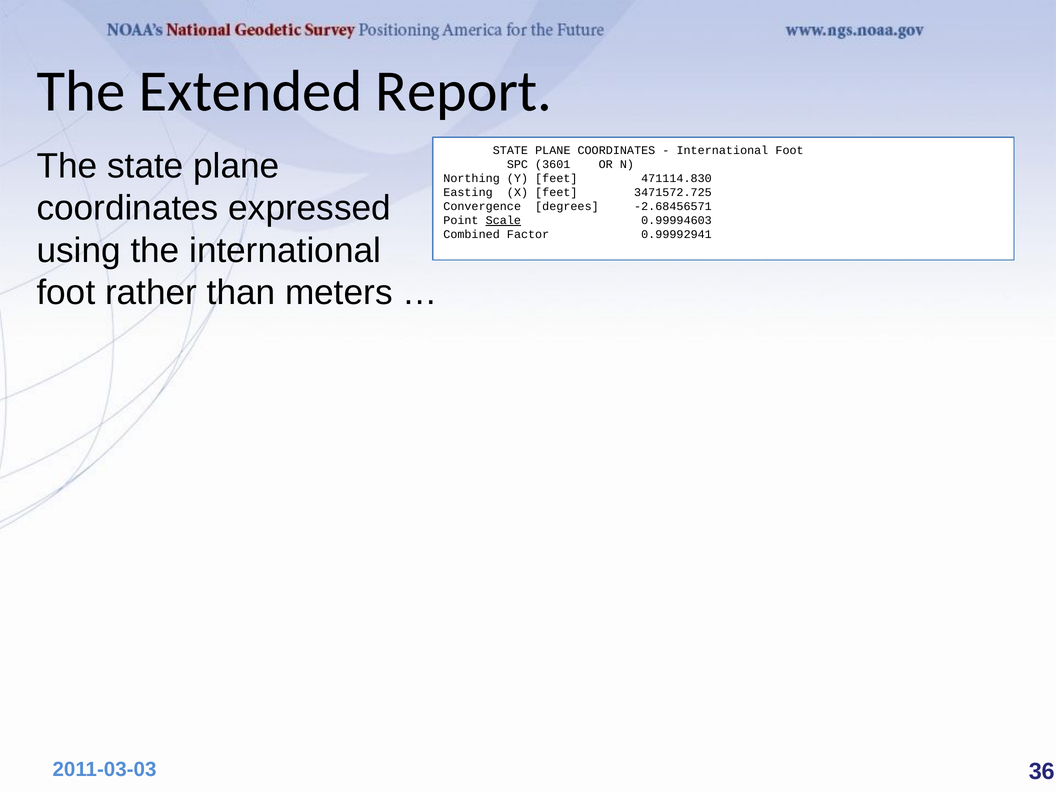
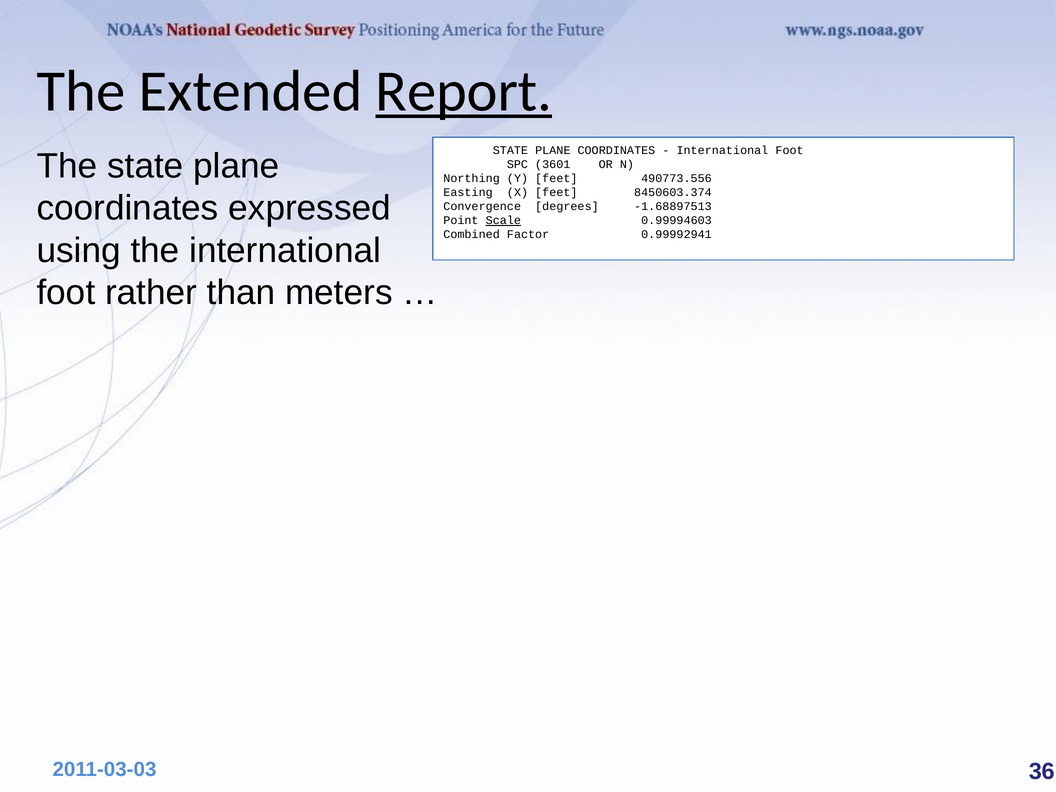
Report underline: none -> present (464, 91)
471114.830: 471114.830 -> 490773.556 (676, 178)
3471572.725: 3471572.725 -> 8450603.374 (673, 192)
-2.68456571: -2.68456571 -> -1.68897513 (673, 206)
